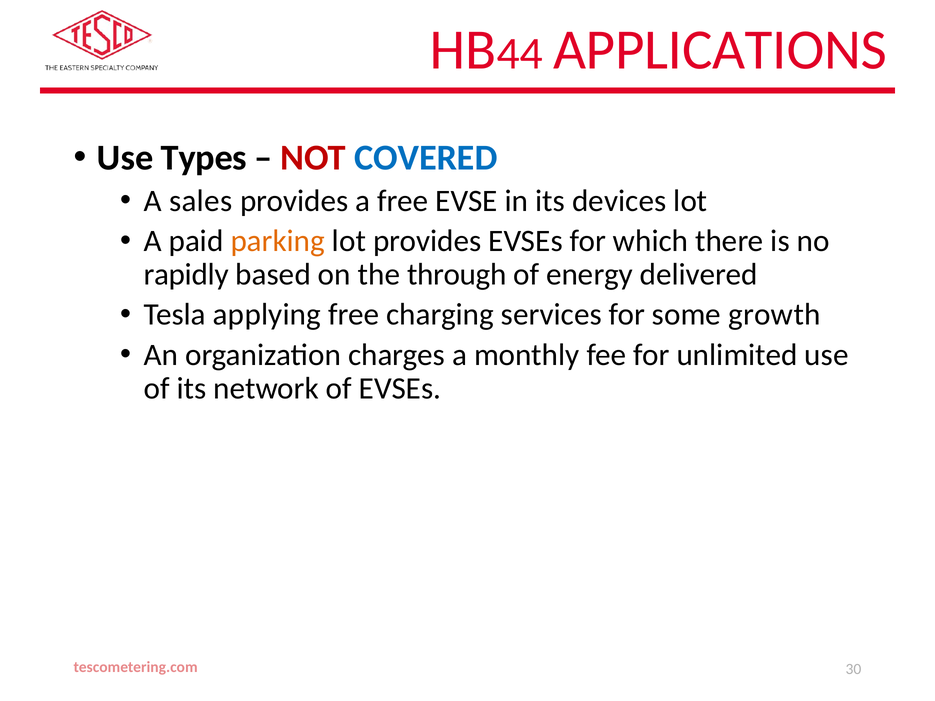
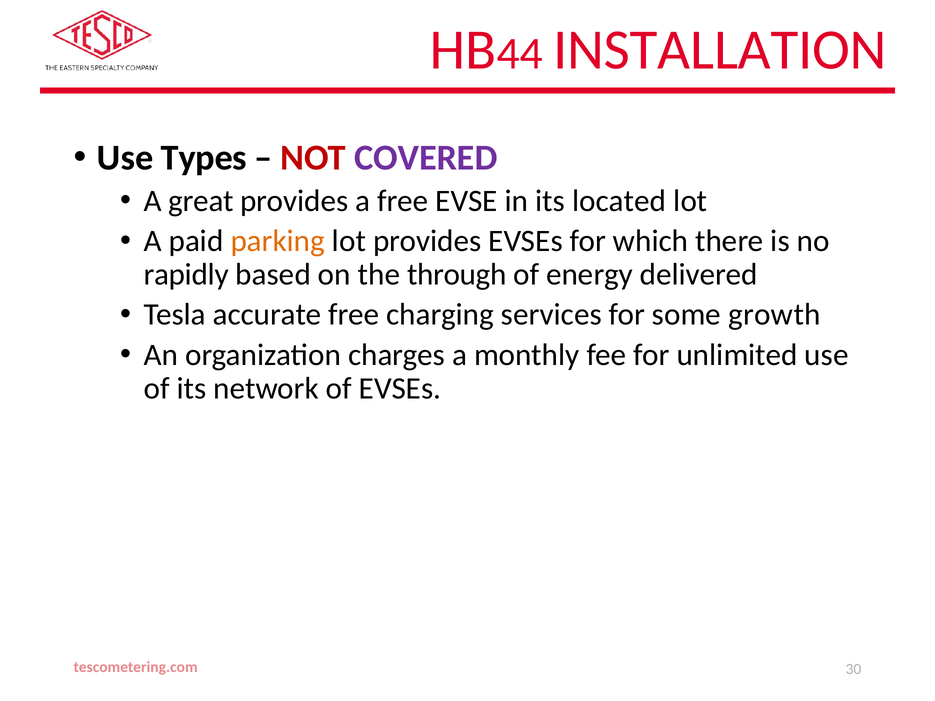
APPLICATIONS: APPLICATIONS -> INSTALLATION (720, 50)
COVERED colour: blue -> purple (426, 158)
sales: sales -> great (201, 201)
devices: devices -> located (619, 201)
applying: applying -> accurate (267, 315)
